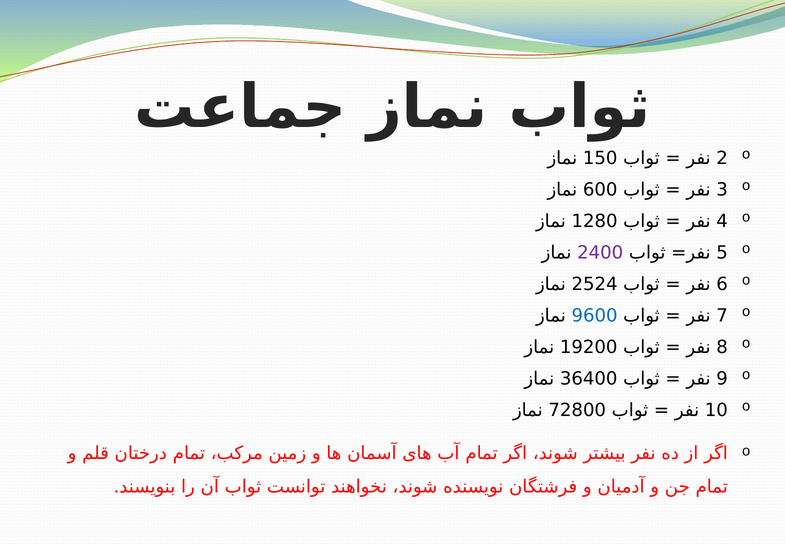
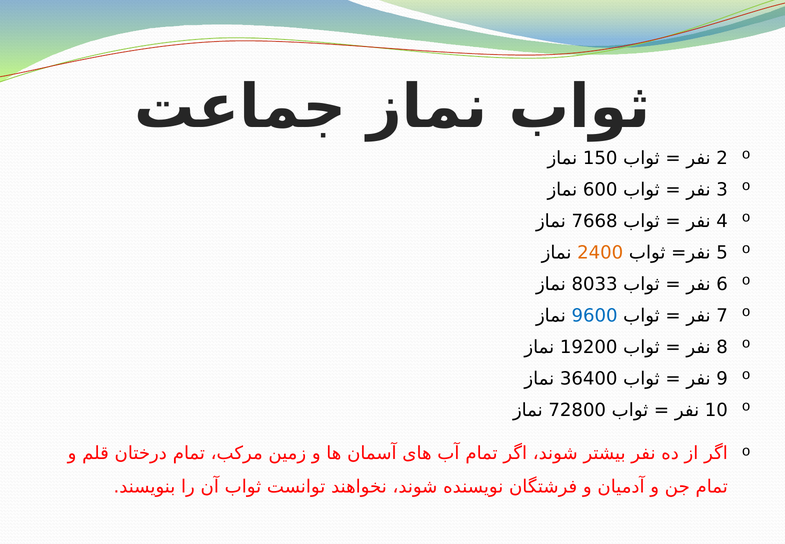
1280: 1280 -> 7668 (595, 221)
2400 colour: purple -> orange (600, 252)
2524: 2524 -> 8033 (595, 284)
